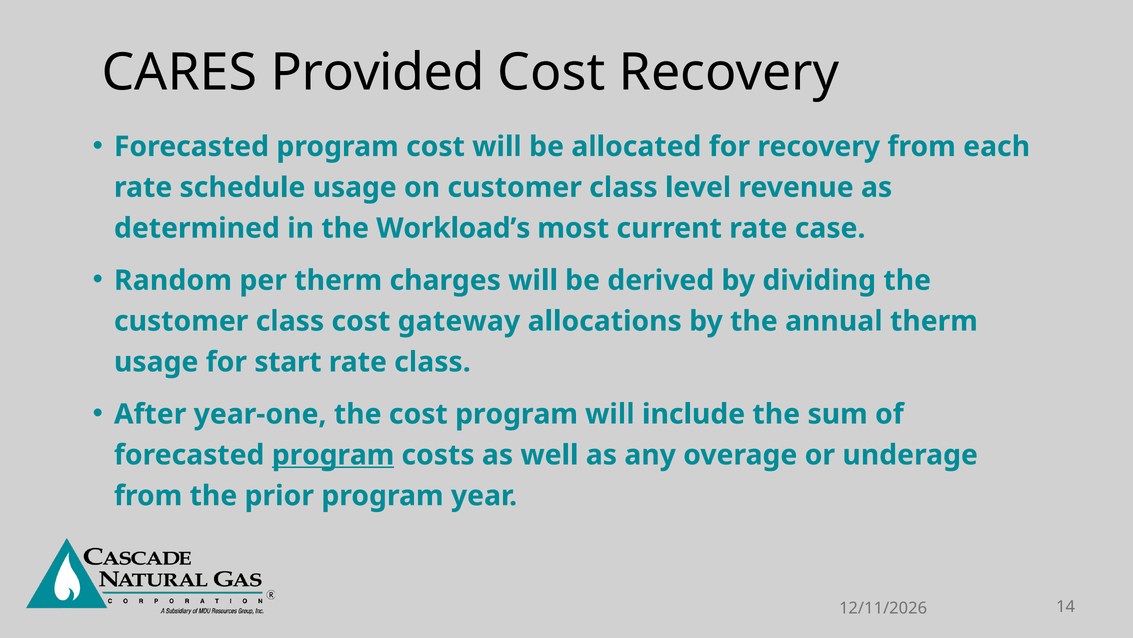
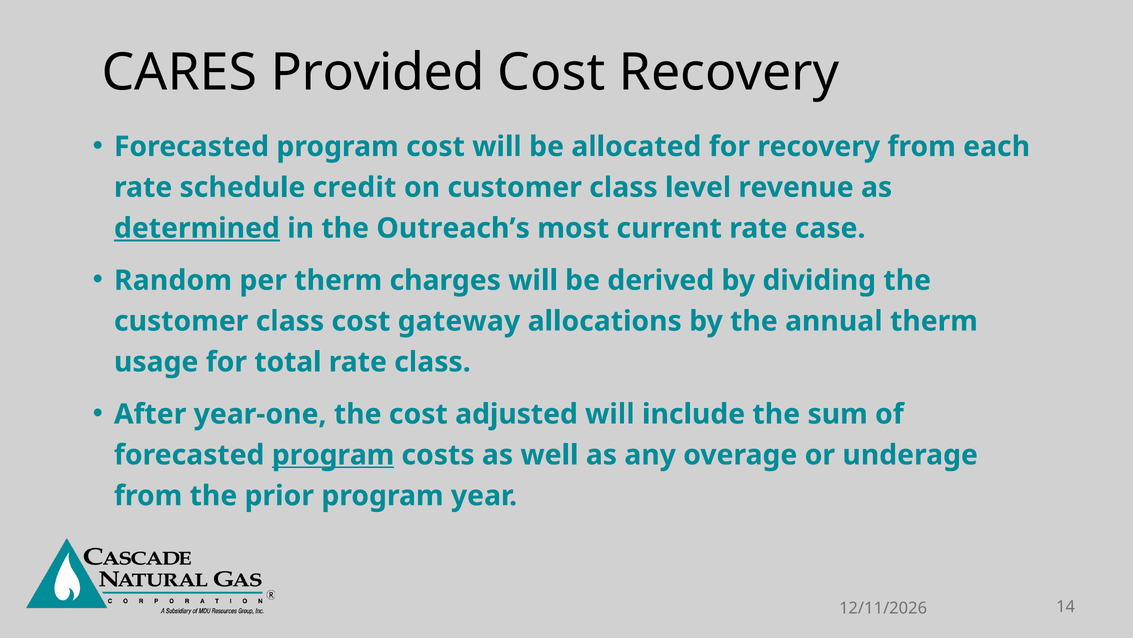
schedule usage: usage -> credit (355, 187)
determined underline: none -> present (197, 228)
Workload’s: Workload’s -> Outreach’s (453, 228)
start: start -> total (288, 362)
cost program: program -> adjusted (516, 414)
